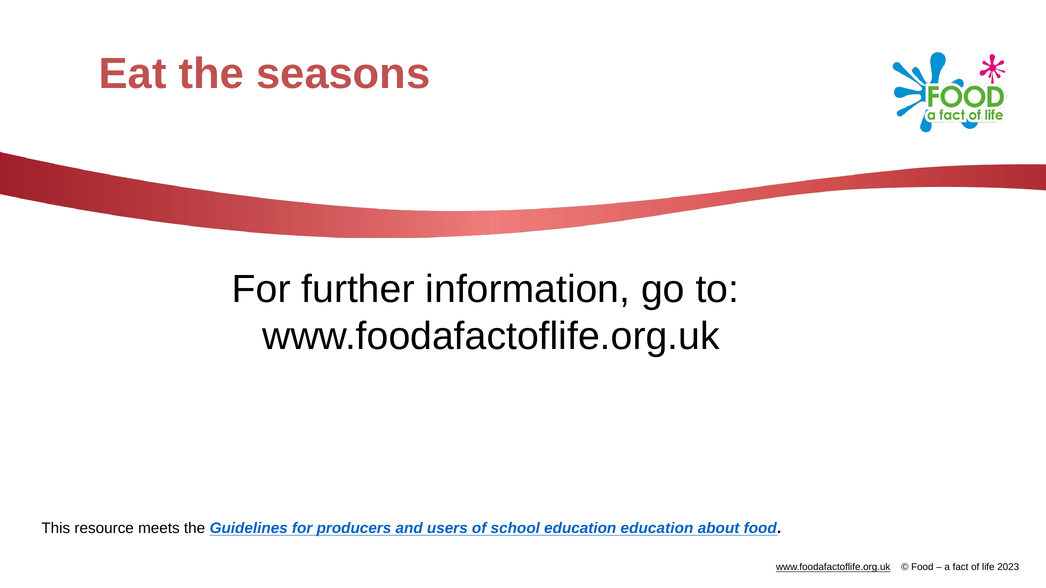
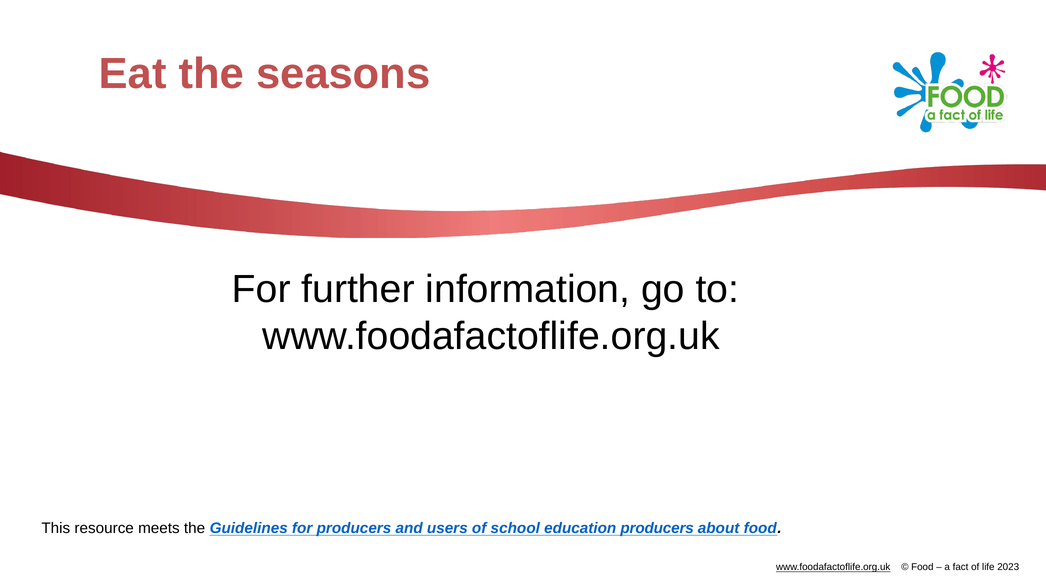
education education: education -> producers (657, 529)
